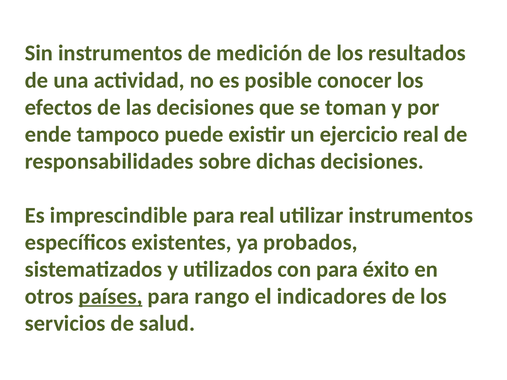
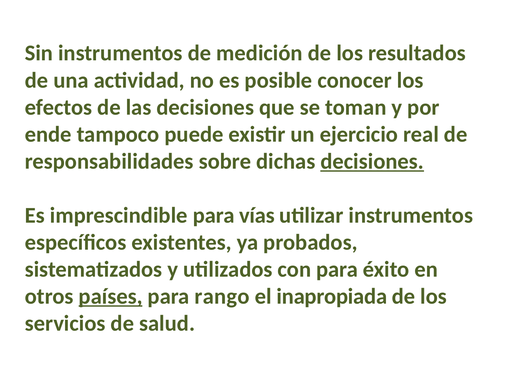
decisiones underline: none -> present (372, 161)
para real: real -> vías (257, 216)
indicadores: indicadores -> inapropiada (332, 297)
